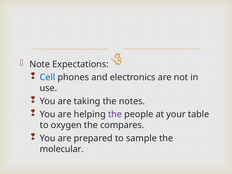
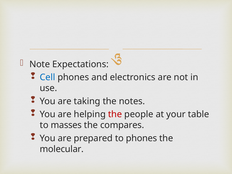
the colour: purple -> red (115, 114)
oxygen: oxygen -> masses (66, 125)
to sample: sample -> phones (142, 138)
